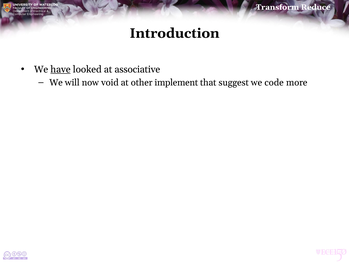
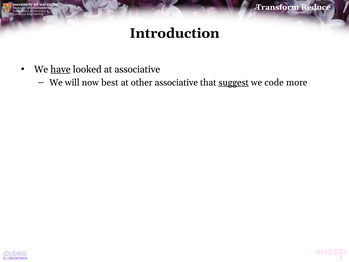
void: void -> best (110, 82)
other implement: implement -> associative (176, 82)
suggest underline: none -> present (234, 82)
